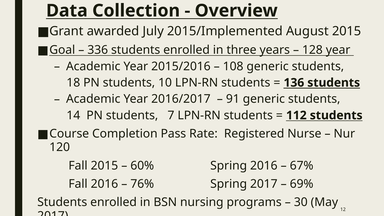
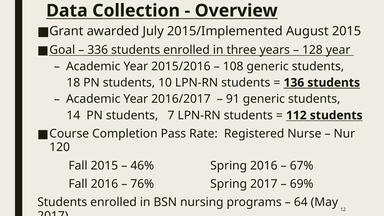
60%: 60% -> 46% (142, 166)
30: 30 -> 64 (301, 202)
